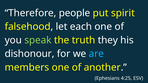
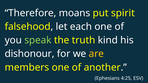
people: people -> moans (75, 13)
they: they -> kind (108, 40)
are colour: light blue -> yellow (96, 54)
